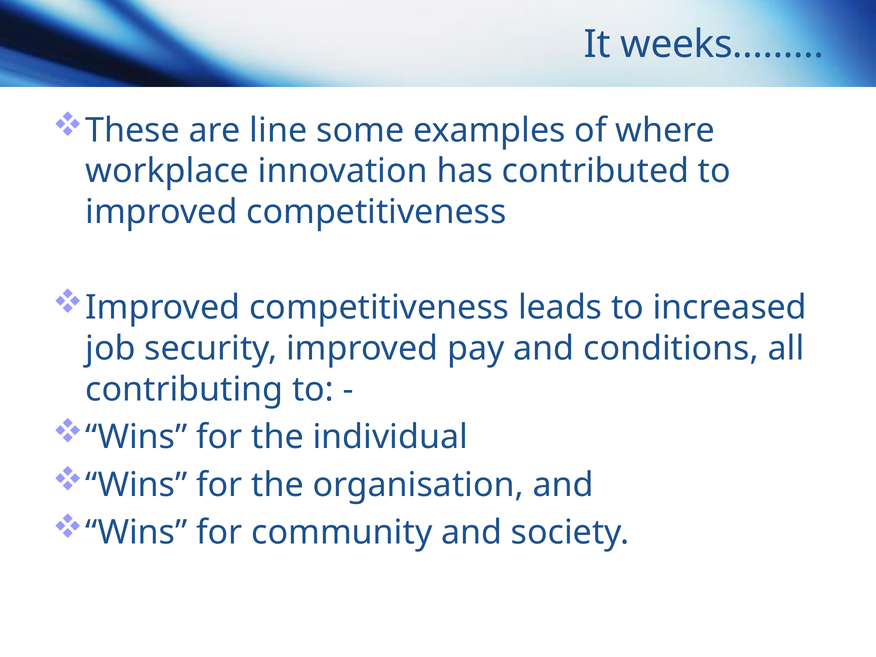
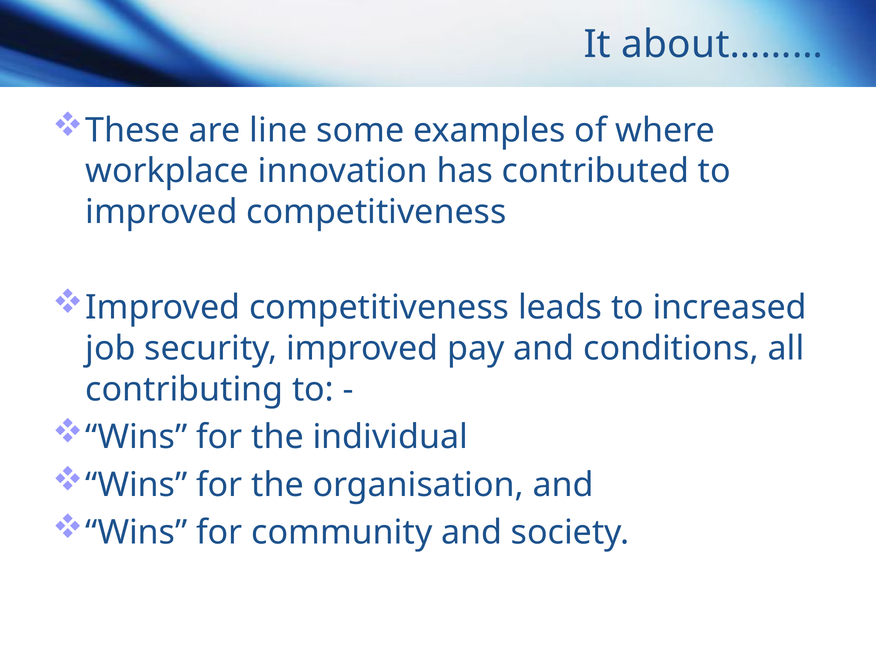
weeks………: weeks……… -> about……… (722, 44)
